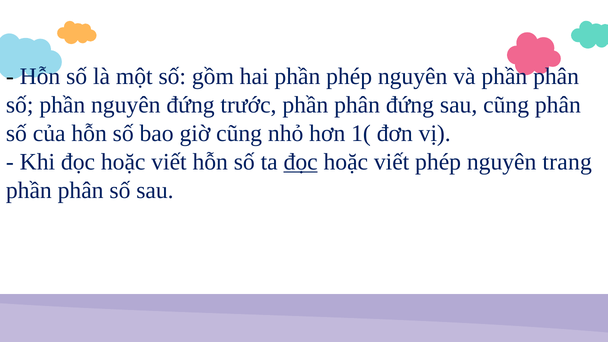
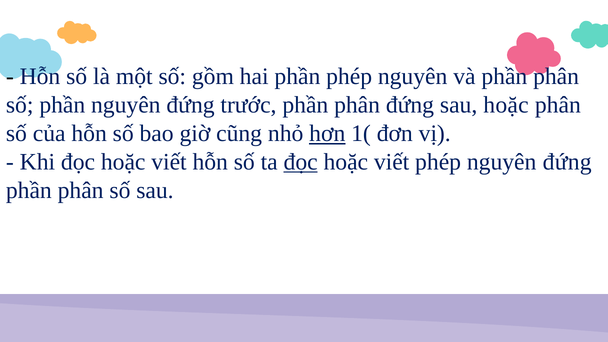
sau cũng: cũng -> hoặc (506, 105)
hơn underline: none -> present (327, 133)
trang: trang -> đứng (567, 162)
